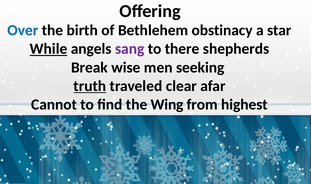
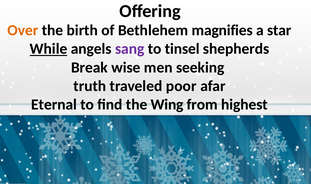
Over colour: blue -> orange (23, 30)
obstinacy: obstinacy -> magnifies (222, 30)
there: there -> tinsel (182, 49)
truth underline: present -> none (90, 86)
clear: clear -> poor (181, 86)
Cannot: Cannot -> Eternal (54, 105)
